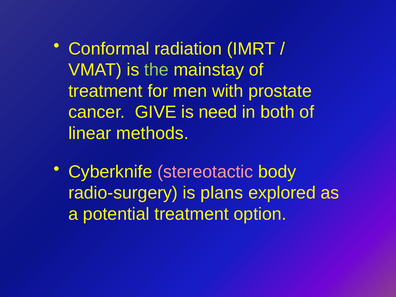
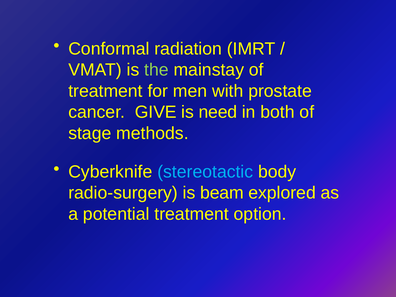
linear: linear -> stage (90, 133)
stereotactic colour: pink -> light blue (205, 172)
plans: plans -> beam (222, 193)
